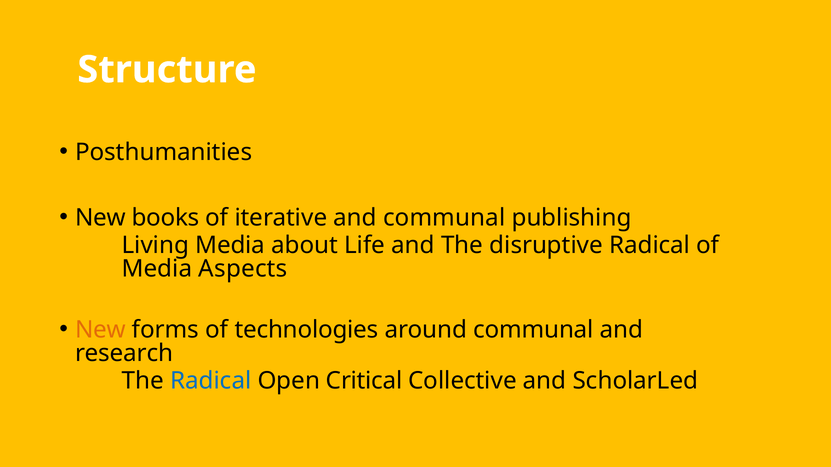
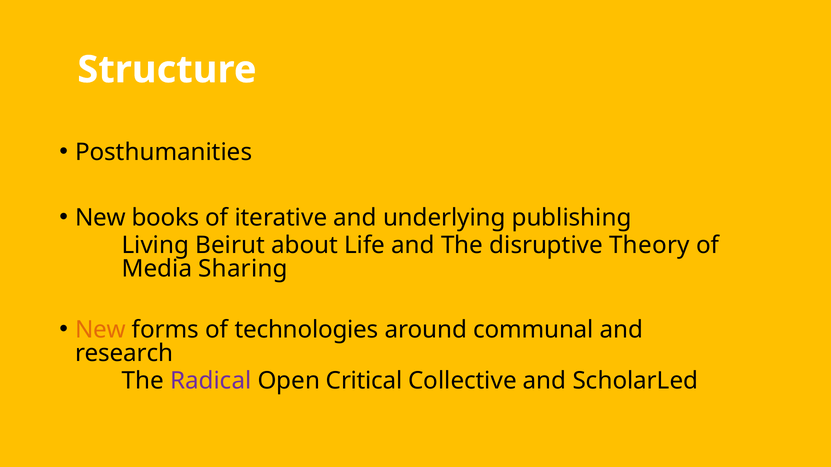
and communal: communal -> underlying (444, 218)
Living Media: Media -> Beirut (230, 245)
disruptive Radical: Radical -> Theory (649, 245)
Aspects: Aspects -> Sharing (243, 269)
Radical colour: blue -> purple (211, 381)
